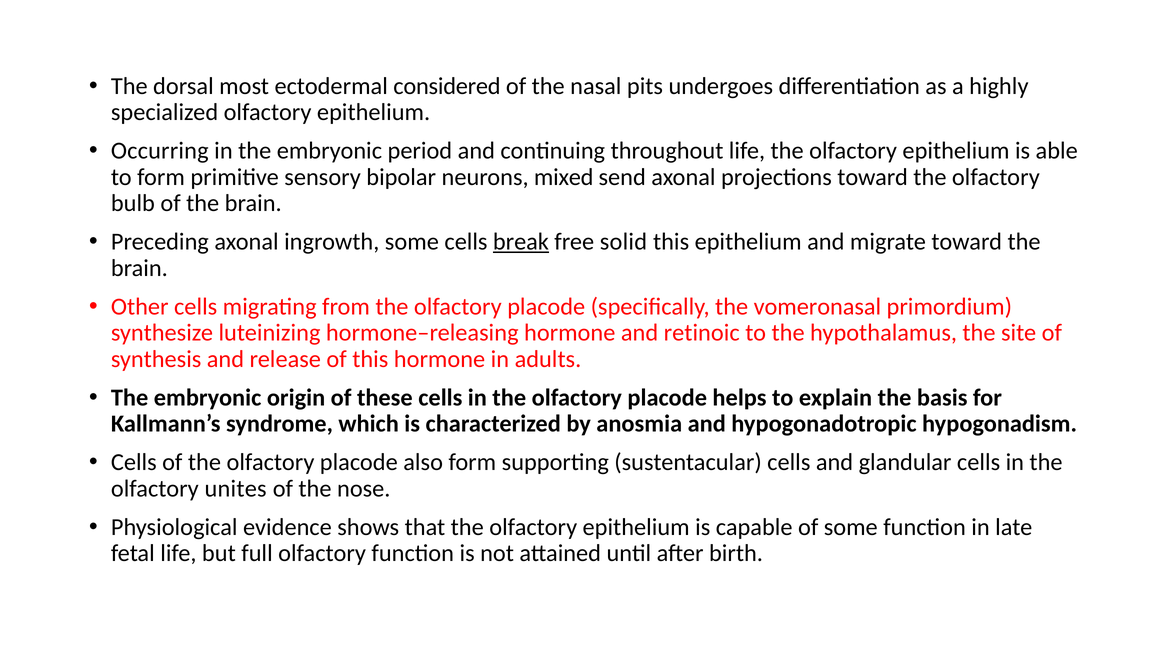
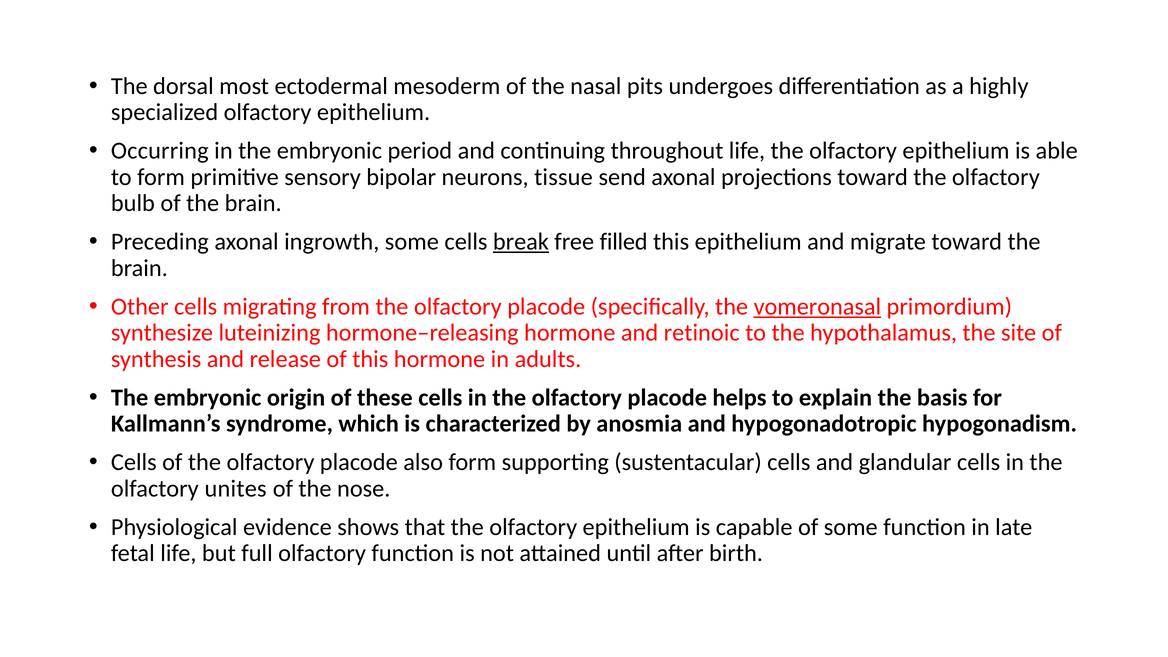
considered: considered -> mesoderm (447, 86)
mixed: mixed -> tissue (564, 177)
solid: solid -> filled (624, 242)
vomeronasal underline: none -> present (817, 307)
